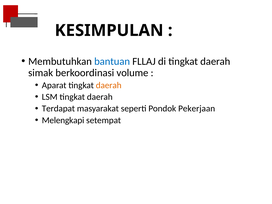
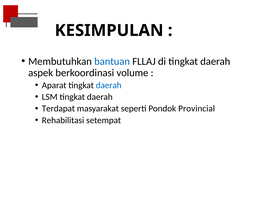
simak: simak -> aspek (41, 73)
daerah colour: orange -> blue (109, 85)
Pekerjaan: Pekerjaan -> Provincial (197, 109)
Melengkapi: Melengkapi -> Rehabilitasi (63, 120)
